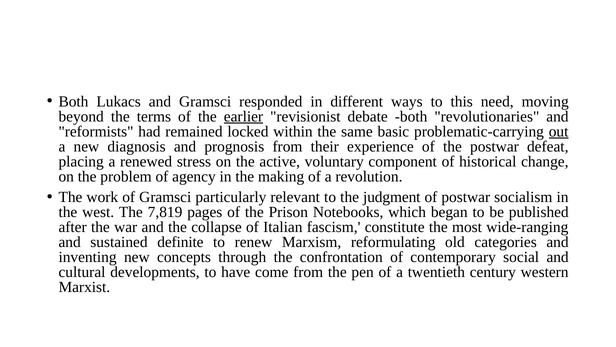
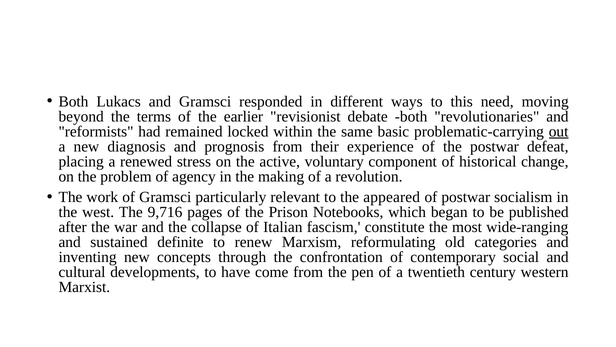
earlier underline: present -> none (243, 116)
judgment: judgment -> appeared (392, 197)
7,819: 7,819 -> 9,716 (165, 212)
